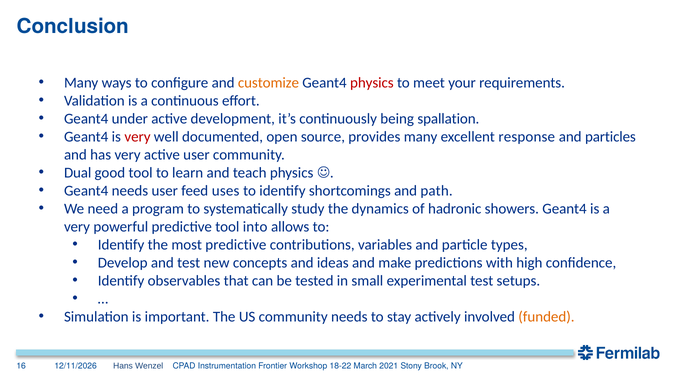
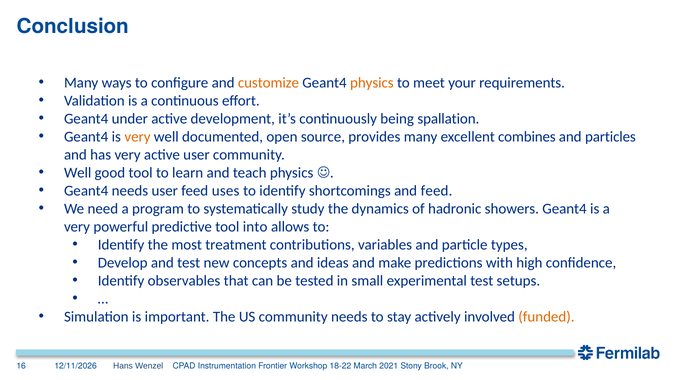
physics colour: red -> orange (372, 83)
very colour: red -> orange (137, 137)
response: response -> combines (527, 137)
Dual: Dual -> Well (78, 173)
and path: path -> feed (437, 191)
most predictive: predictive -> treatment (236, 245)
